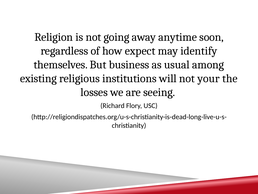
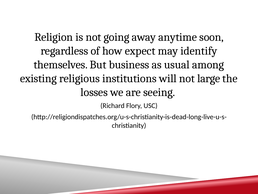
your: your -> large (209, 78)
